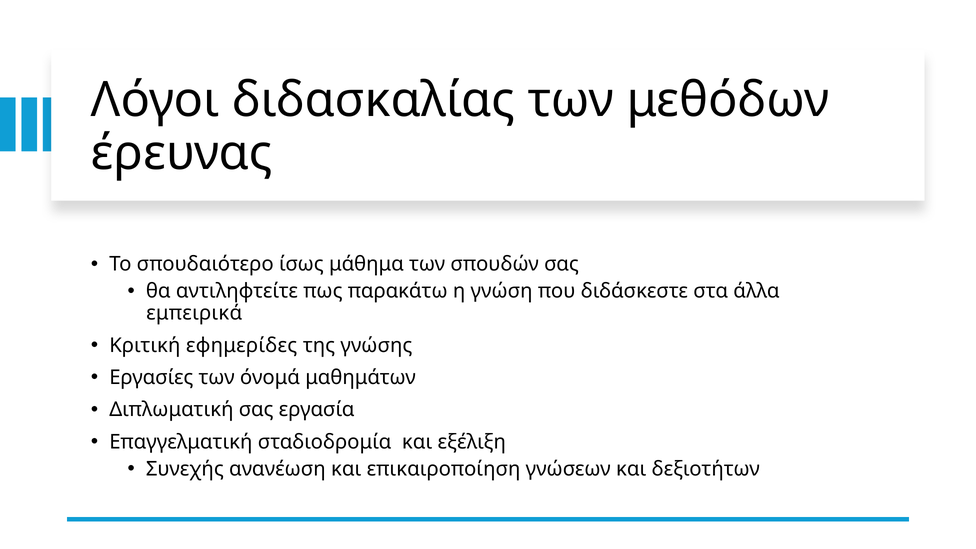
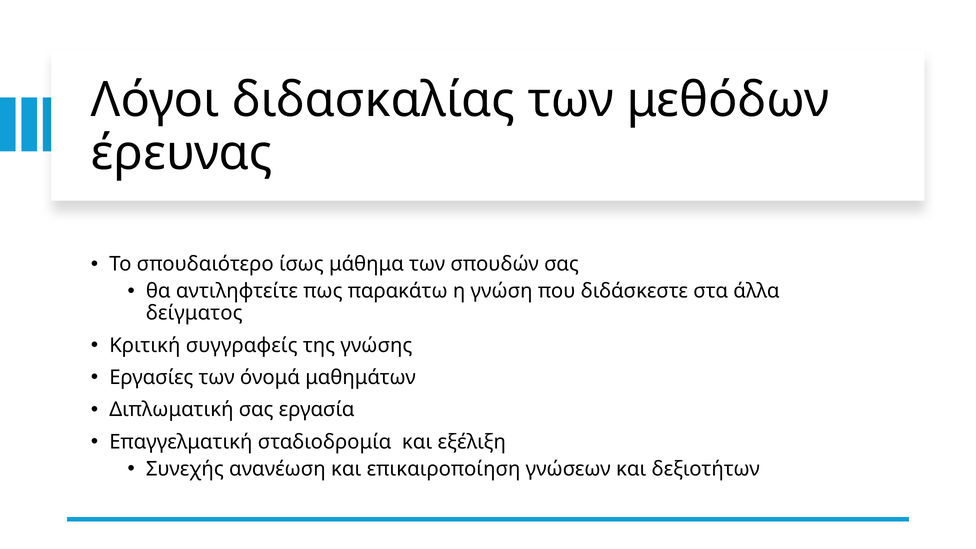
εμπειρικά: εμπειρικά -> δείγματος (194, 313)
εφημερίδες: εφημερίδες -> συγγραφείς (242, 345)
